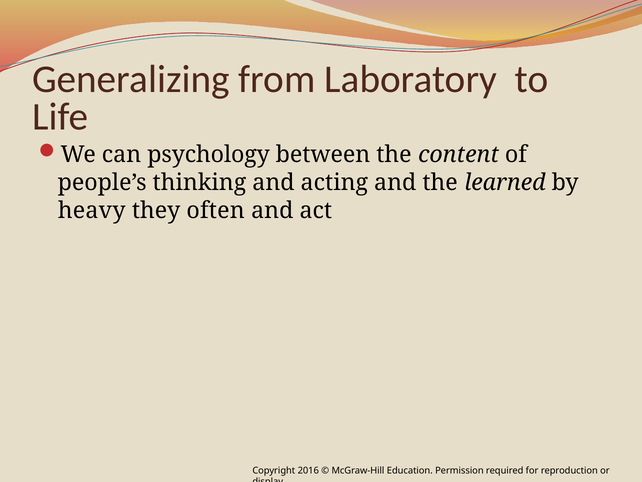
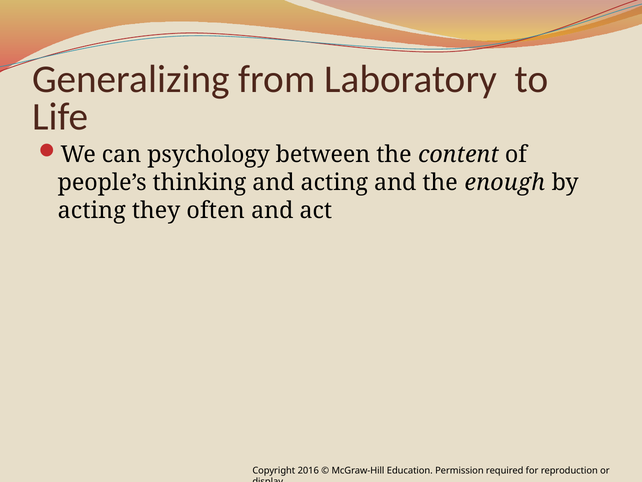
learned: learned -> enough (505, 182)
heavy: heavy -> acting (92, 210)
